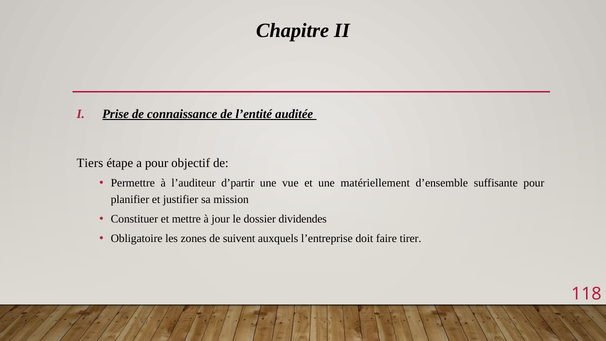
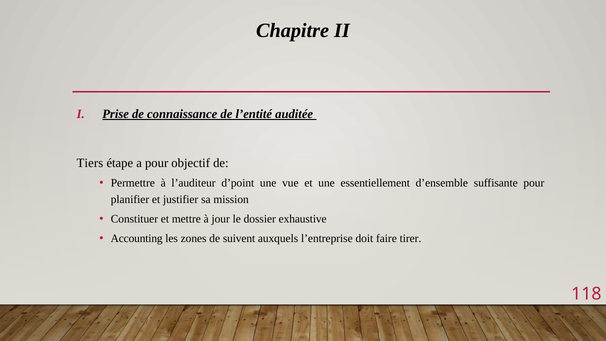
d’partir: d’partir -> d’point (238, 183)
matériellement: matériellement -> essentiellement (375, 183)
dividendes: dividendes -> exhaustive (303, 219)
Obligatoire: Obligatoire -> Accounting (137, 238)
